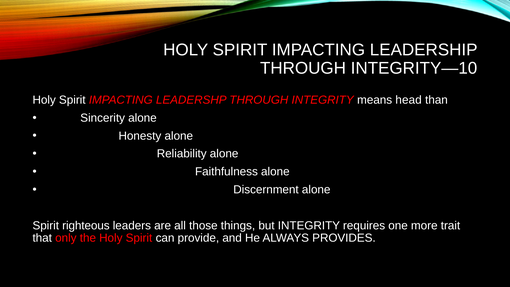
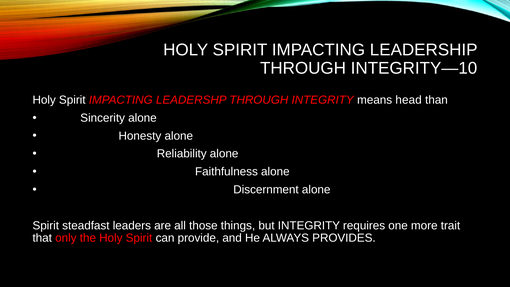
righteous: righteous -> steadfast (86, 225)
